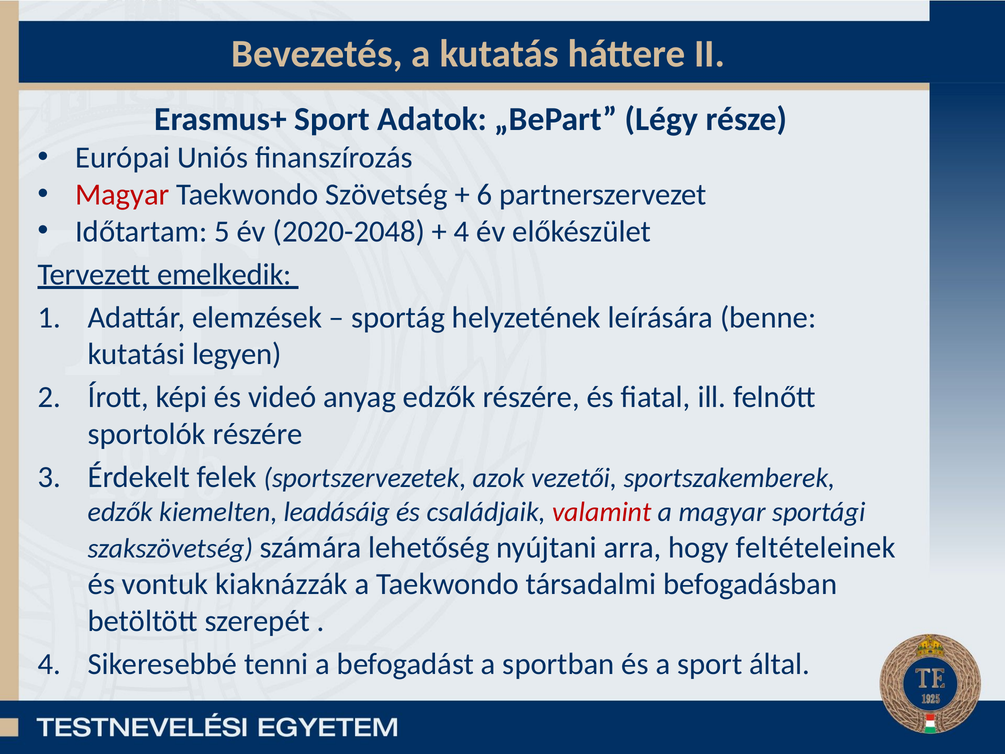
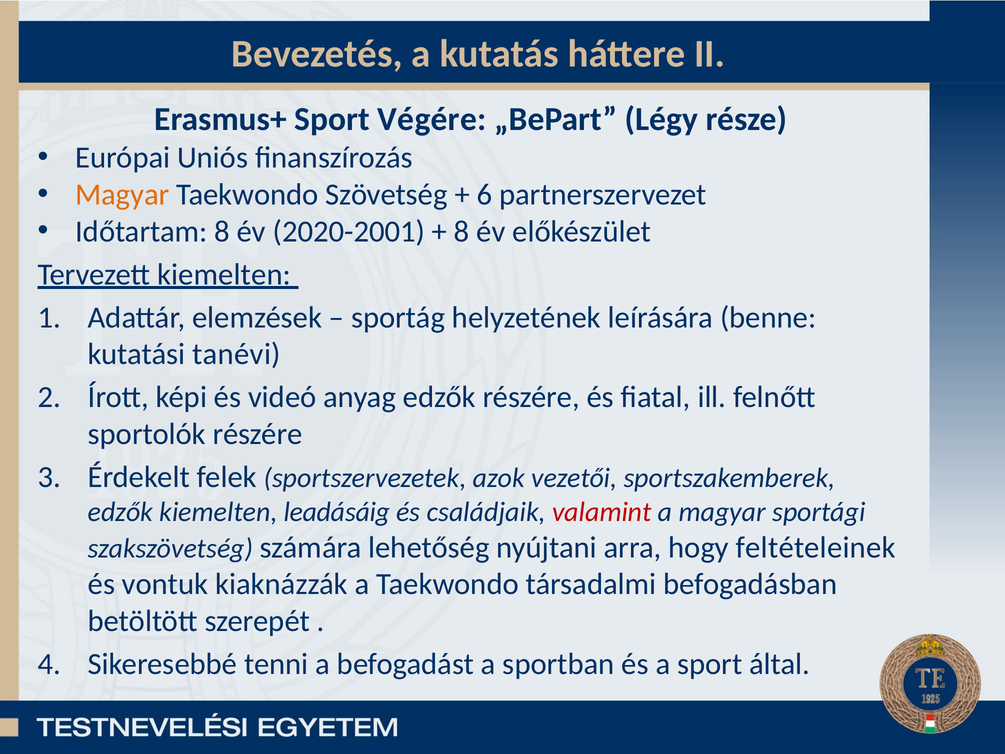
Adatok: Adatok -> Végére (432, 119)
Magyar colour: red -> orange (122, 195)
Időtartam 5: 5 -> 8 (222, 231)
2020-2048: 2020-2048 -> 2020-2001 (349, 231)
4: 4 -> 8 (462, 231)
Tervezett emelkedik: emelkedik -> kiemelten (224, 274)
legyen: legyen -> tanévi (236, 354)
